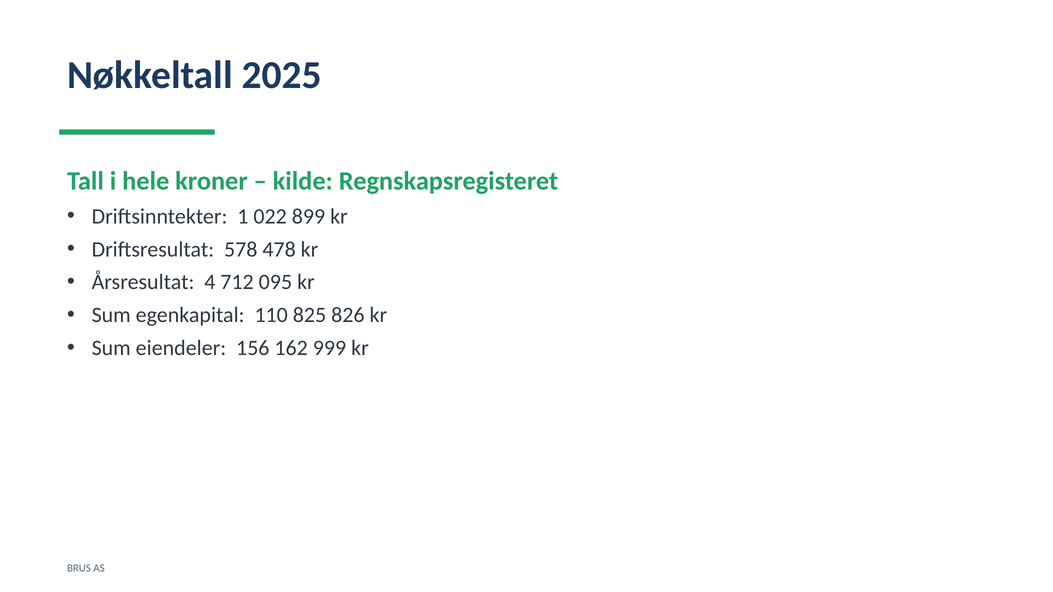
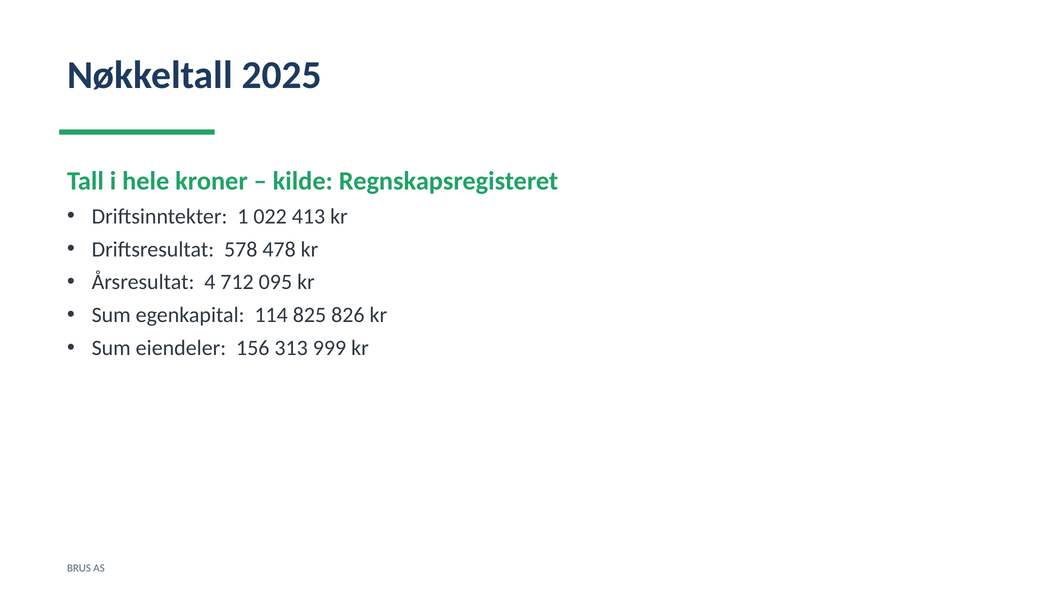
899: 899 -> 413 (308, 217)
110: 110 -> 114 (271, 315)
162: 162 -> 313 (291, 348)
